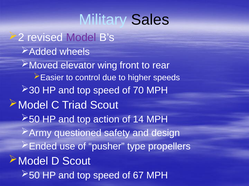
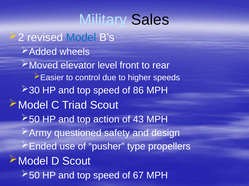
Model colour: purple -> blue (81, 38)
wing: wing -> level (107, 66)
70: 70 -> 86 (138, 91)
14: 14 -> 43 (138, 120)
